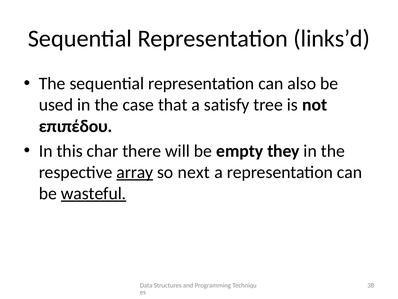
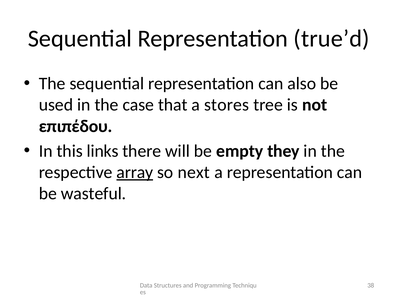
links’d: links’d -> true’d (332, 39)
satisfy: satisfy -> stores (227, 105)
char: char -> links (103, 151)
wasteful underline: present -> none (94, 193)
